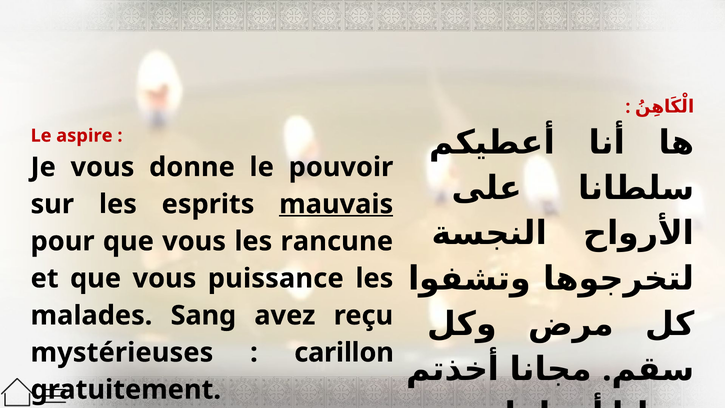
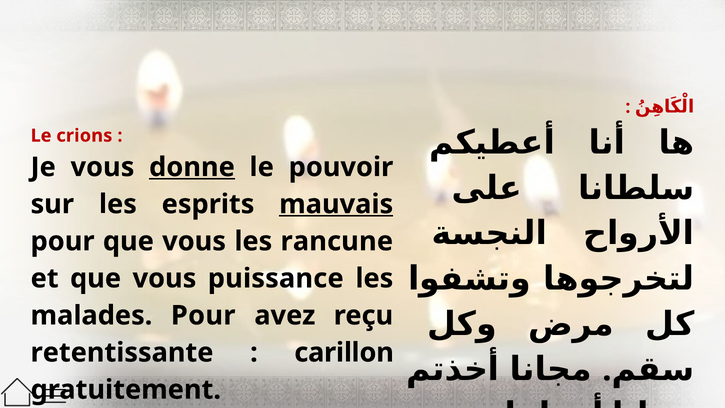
aspire: aspire -> crions (84, 136)
donne underline: none -> present (192, 167)
malades Sang: Sang -> Pour (203, 315)
mystérieuses: mystérieuses -> retentissante (122, 352)
